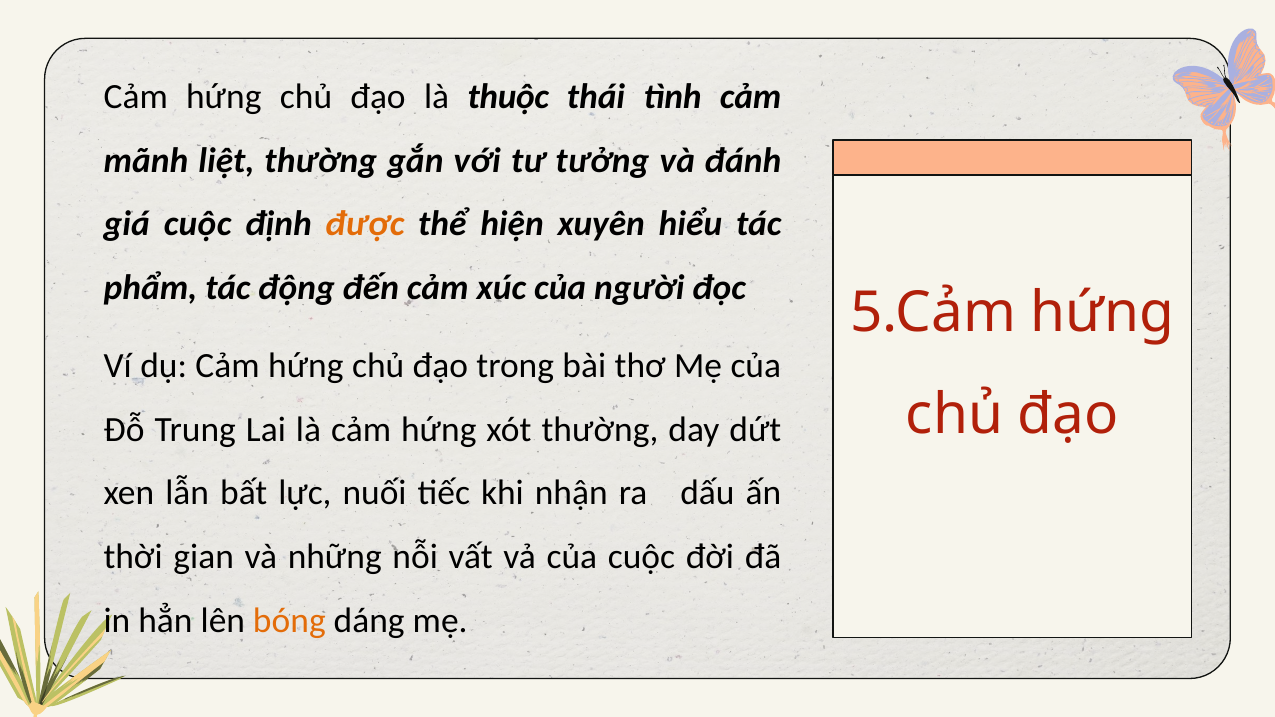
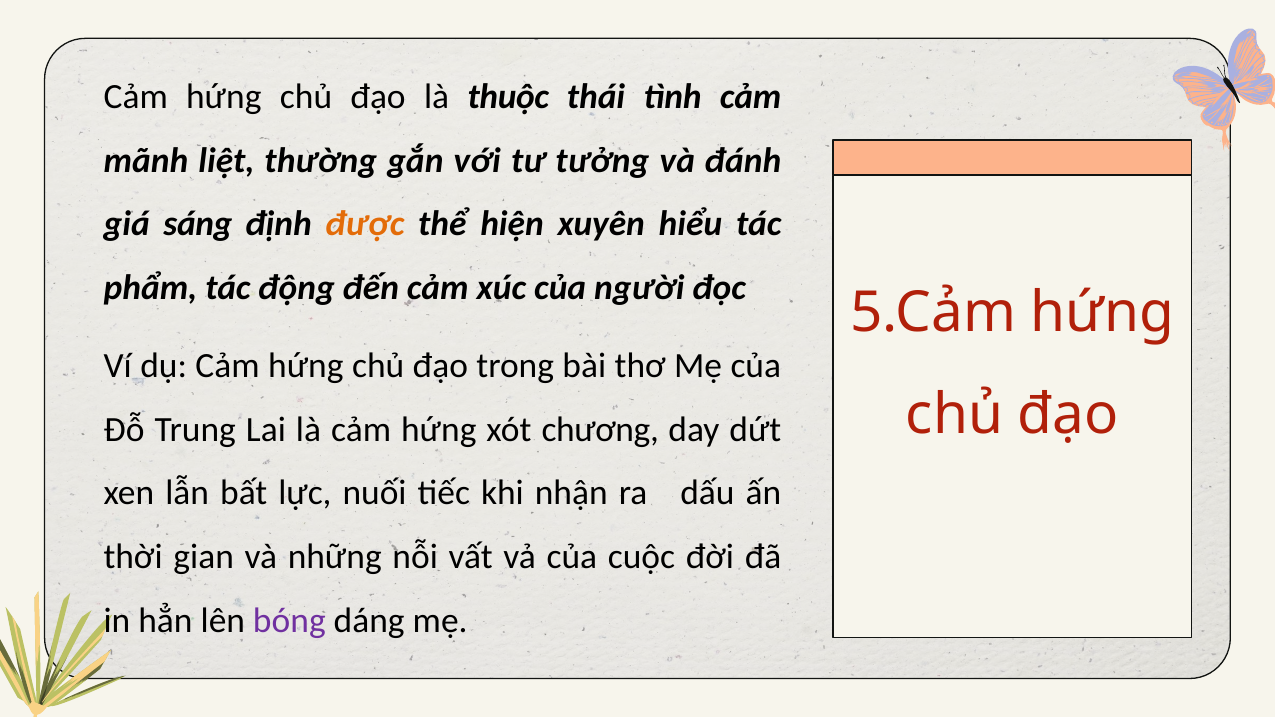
giá cuộc: cuộc -> sáng (198, 224)
xót thường: thường -> chương (600, 430)
bóng colour: orange -> purple (289, 621)
